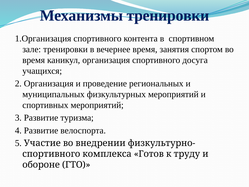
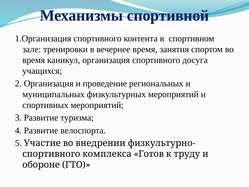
Механизмы тренировки: тренировки -> спортивной (168, 16)
